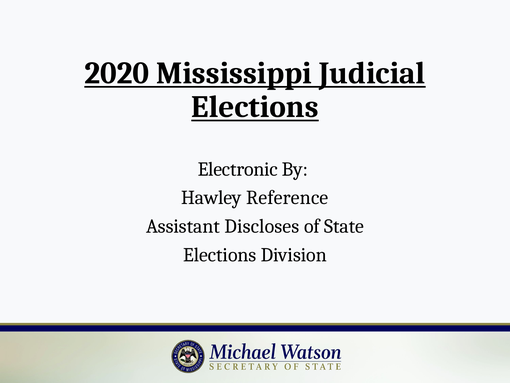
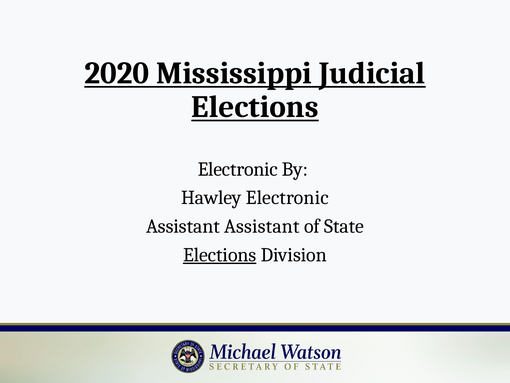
Hawley Reference: Reference -> Electronic (287, 197)
Assistant Discloses: Discloses -> Assistant (262, 226)
Elections underline: none -> present (220, 254)
